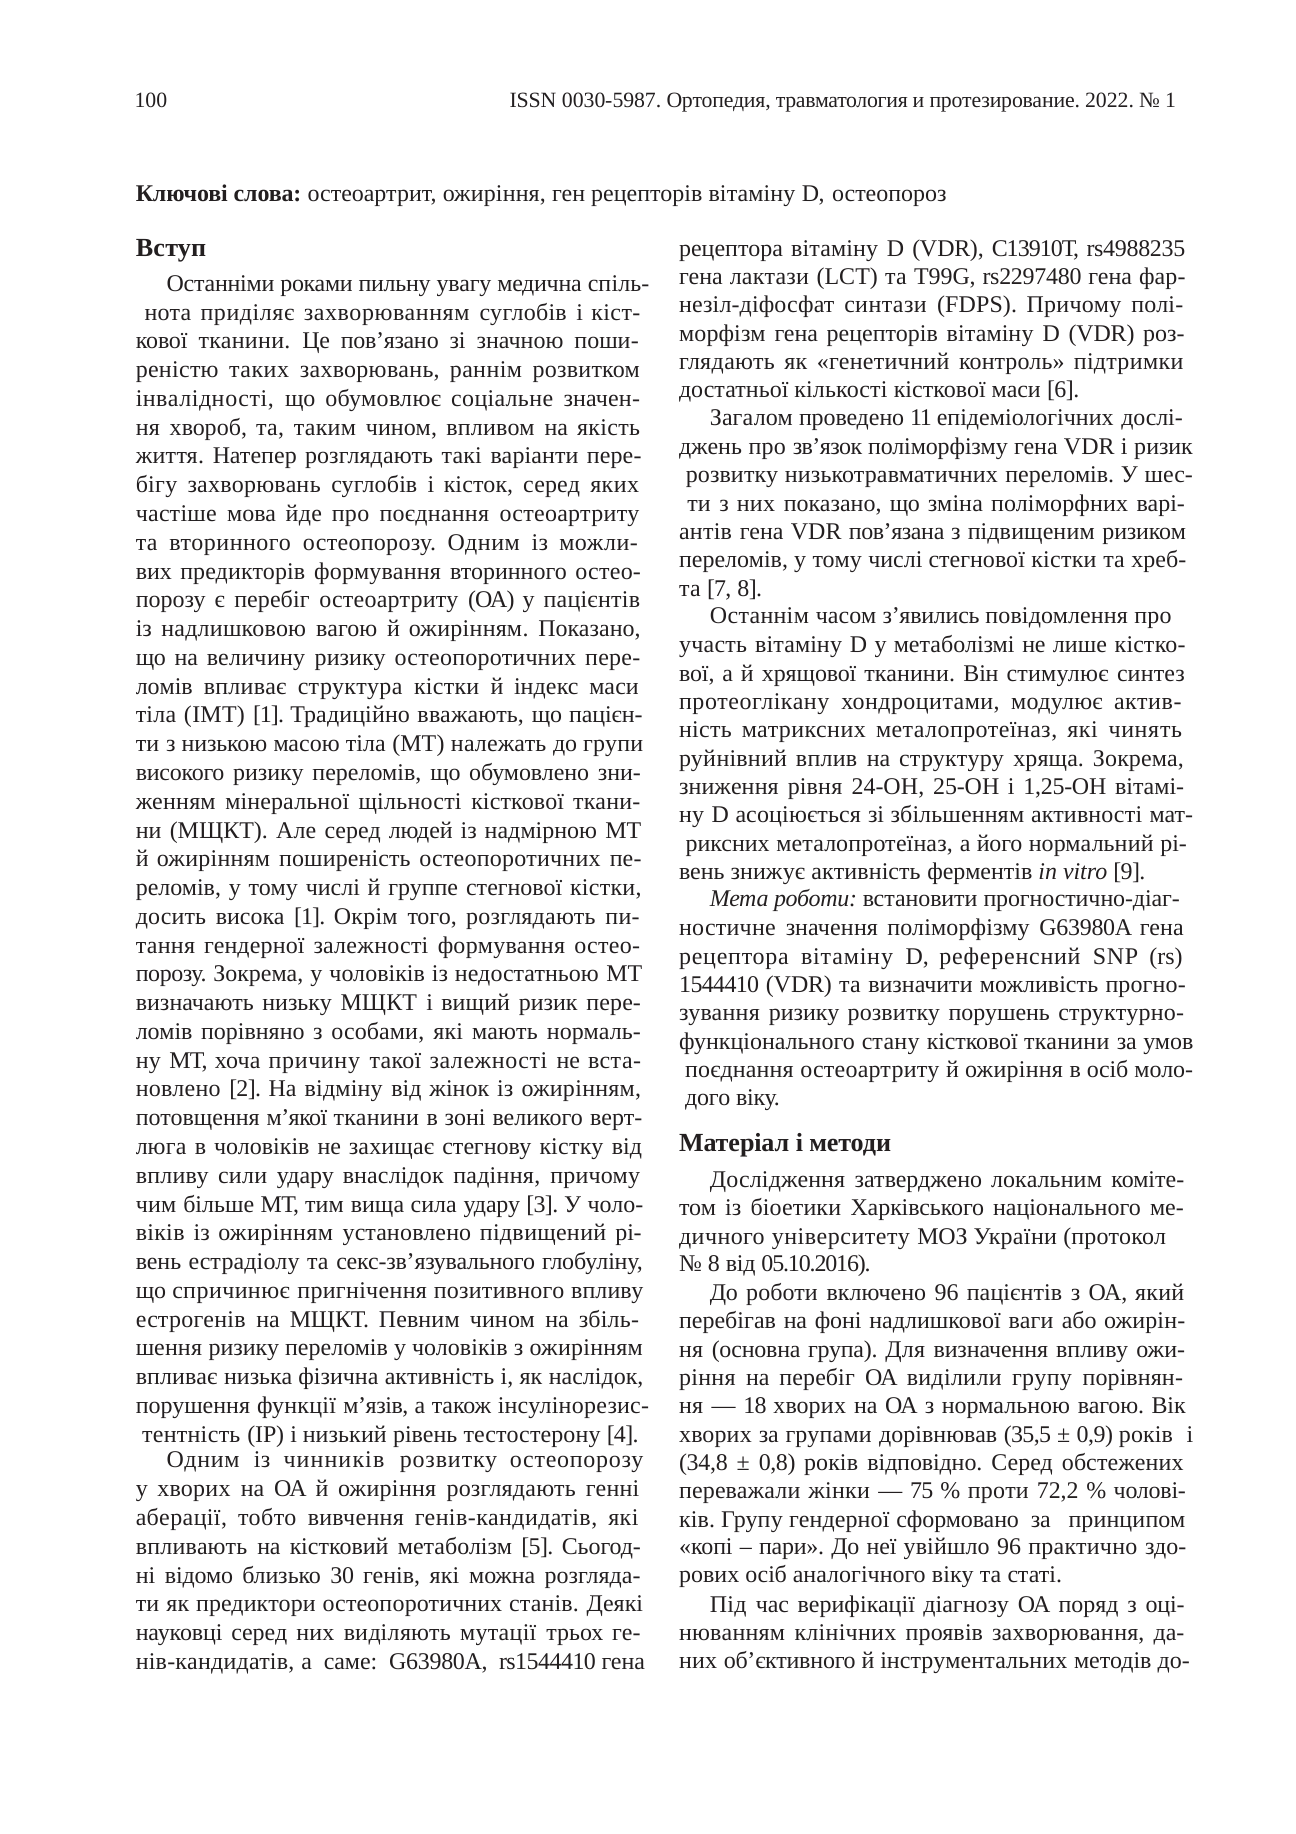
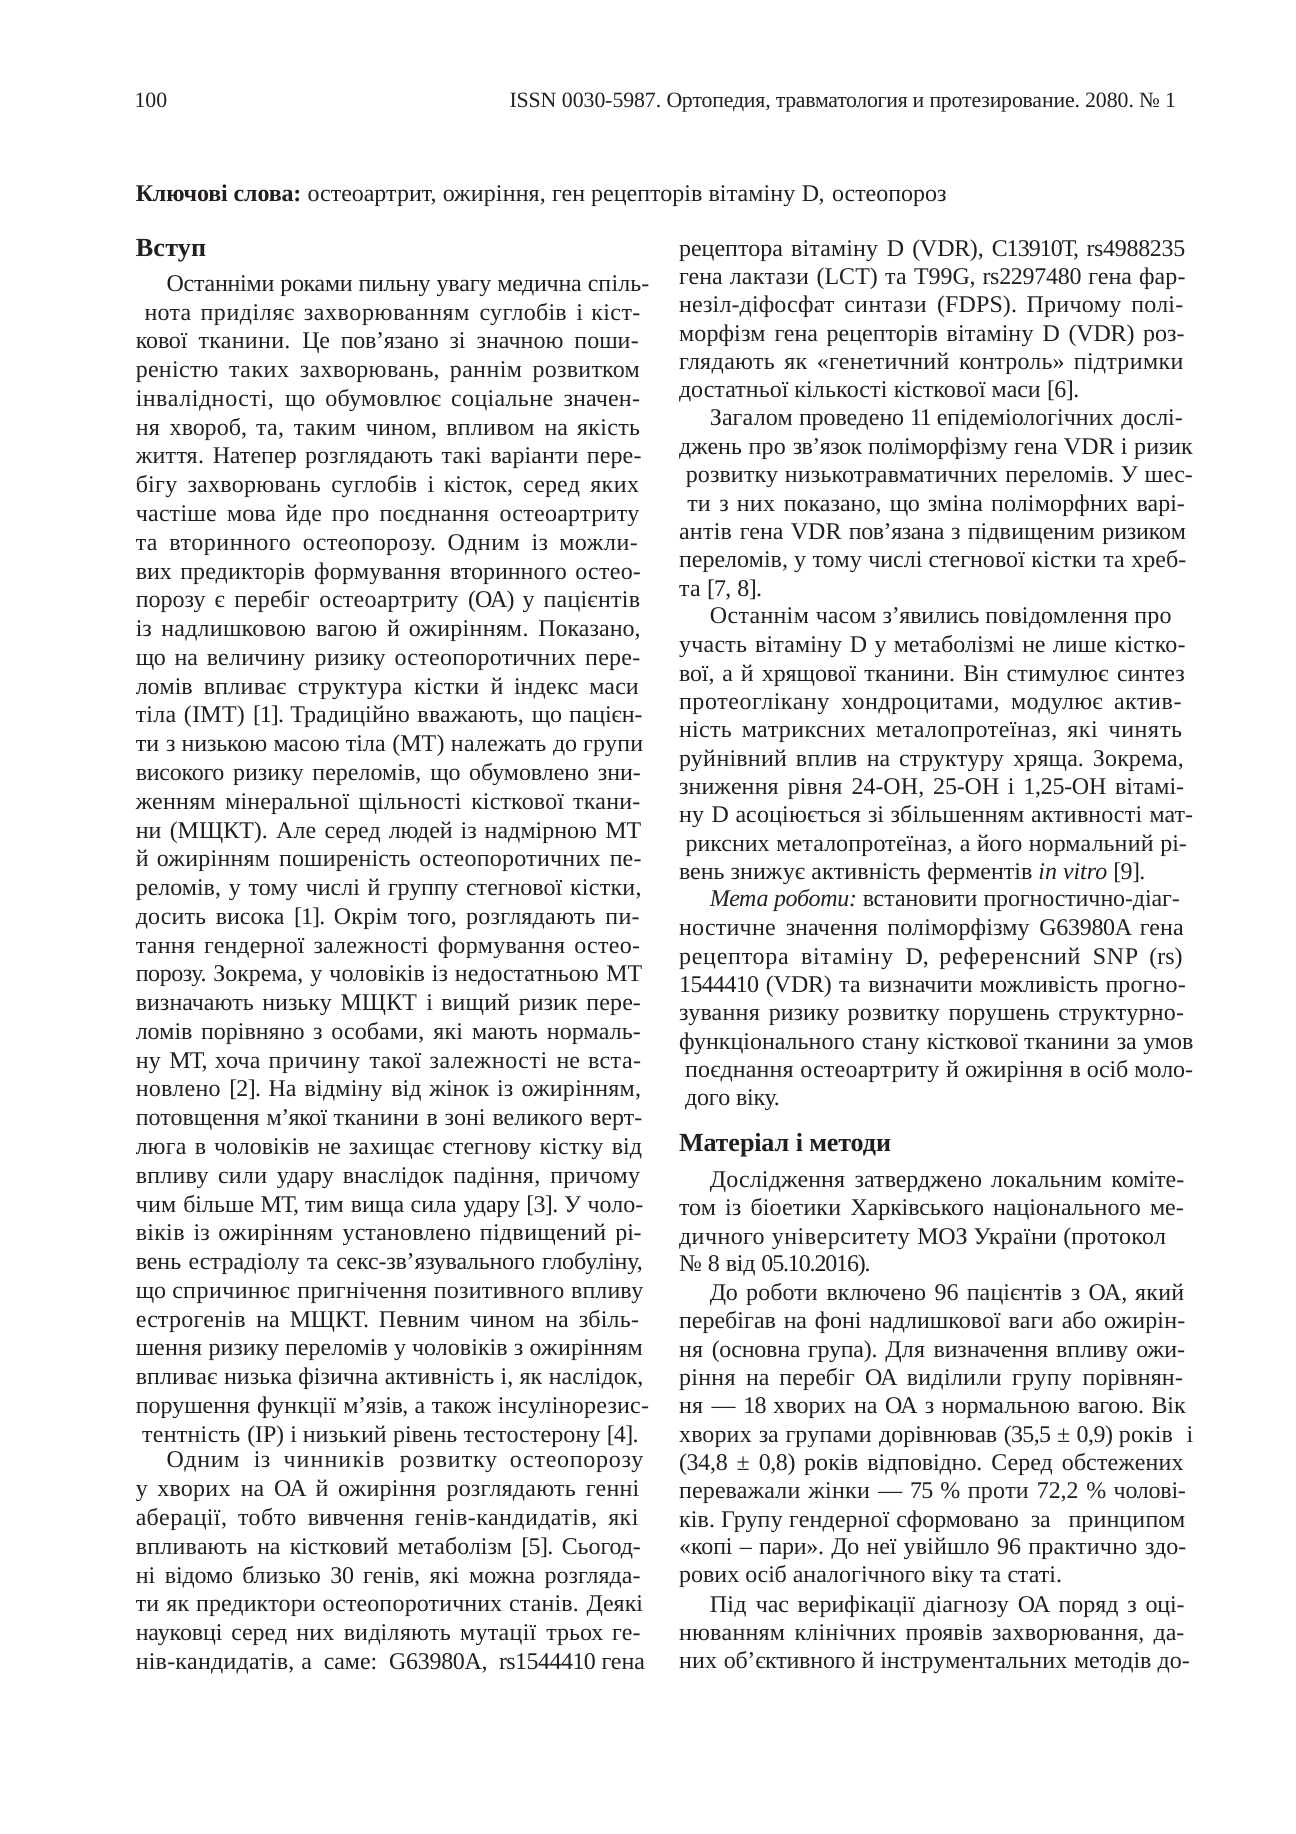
2022: 2022 -> 2080 (1110, 101)
группе: группе -> группу (423, 888)
